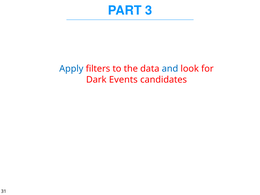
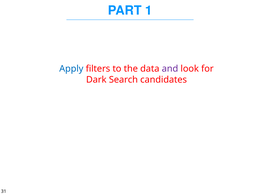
3: 3 -> 1 (149, 11)
and colour: blue -> purple (170, 69)
Events: Events -> Search (123, 80)
